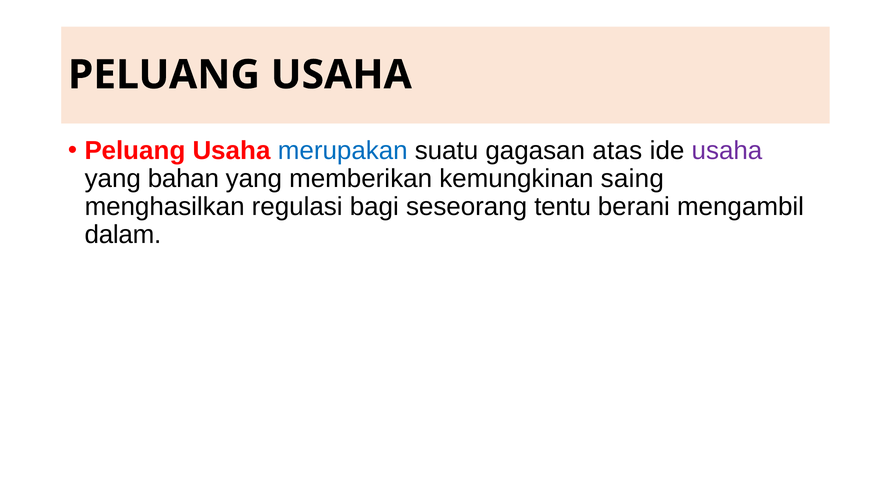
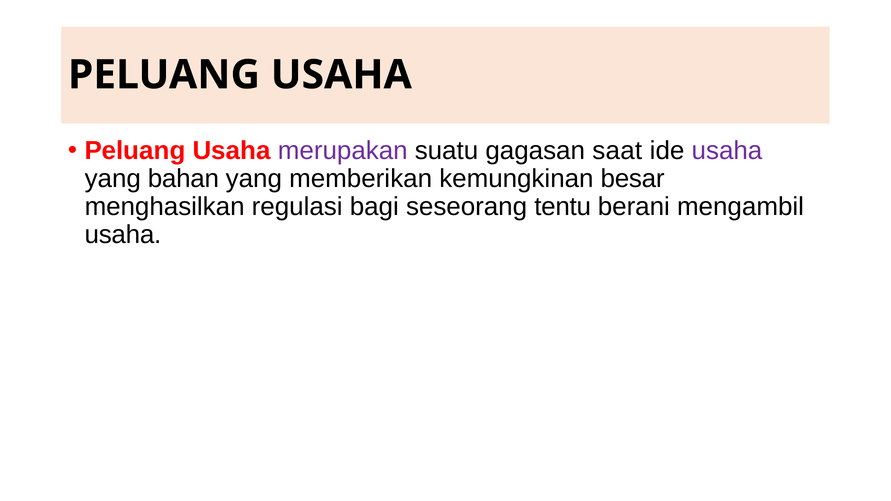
merupakan colour: blue -> purple (343, 151)
atas: atas -> saat (617, 151)
saing: saing -> besar (633, 179)
dalam: dalam -> usaha (123, 235)
